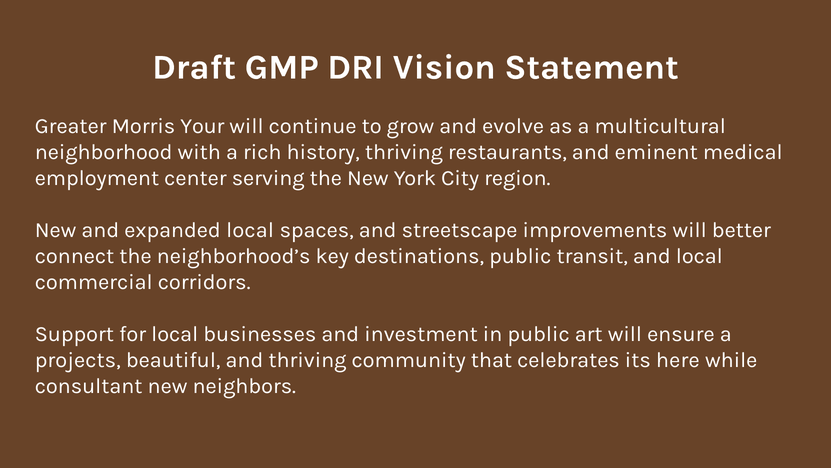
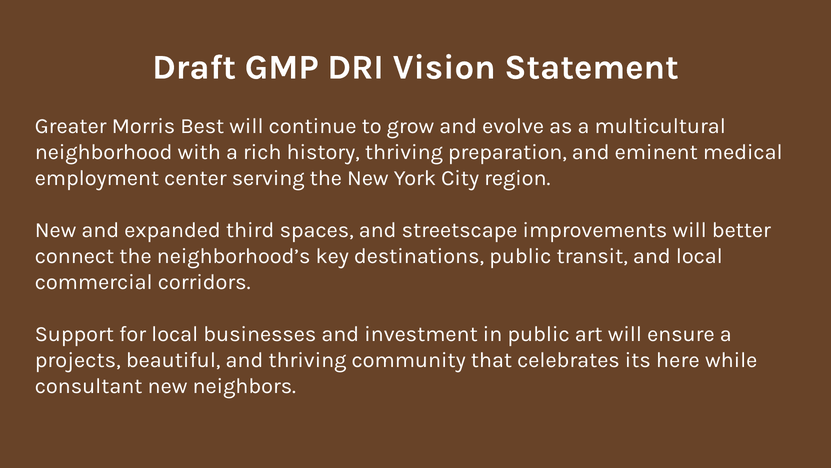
Your: Your -> Best (202, 126)
restaurants: restaurants -> preparation (507, 152)
expanded local: local -> third (250, 230)
